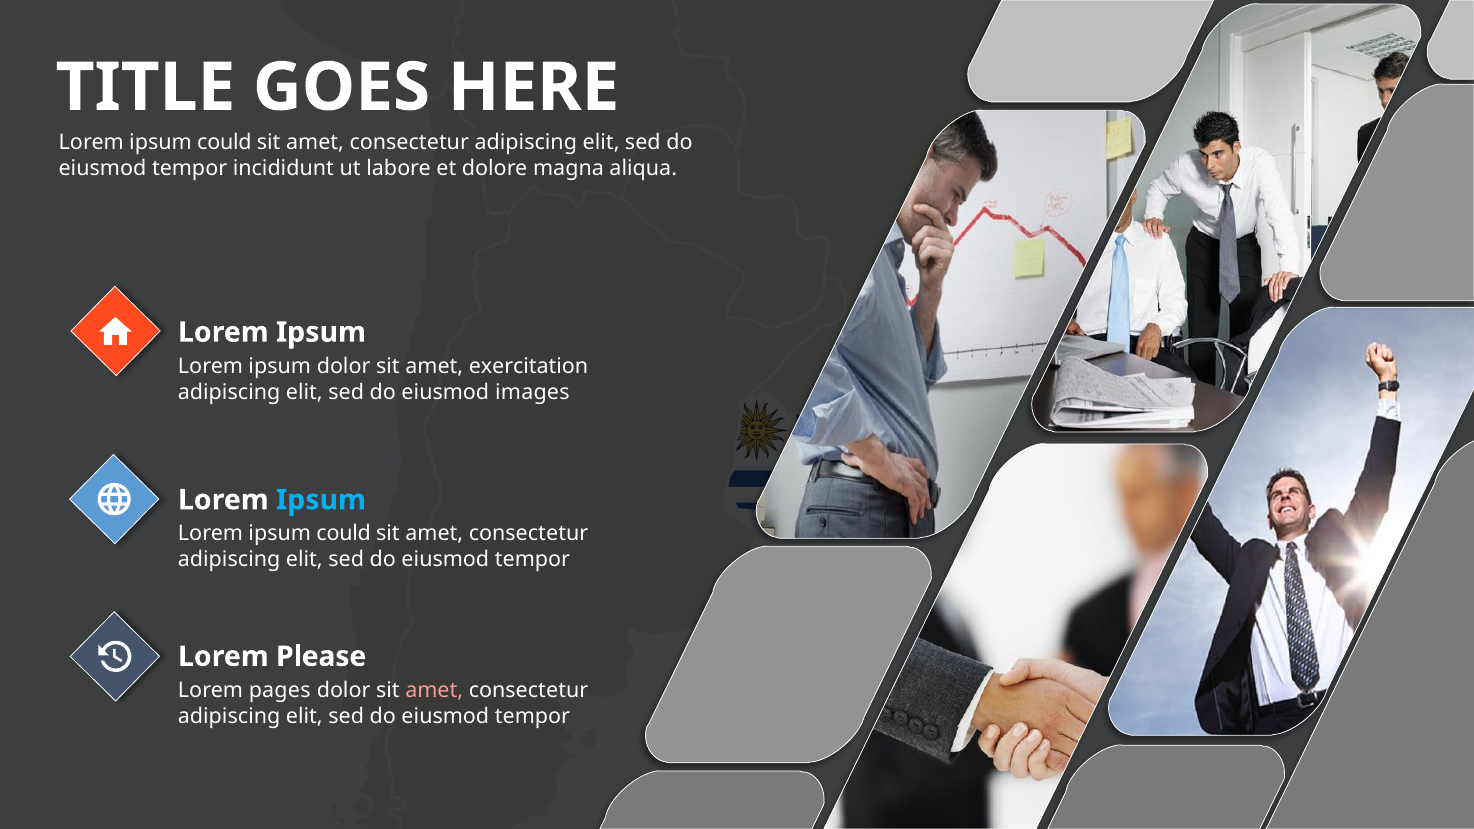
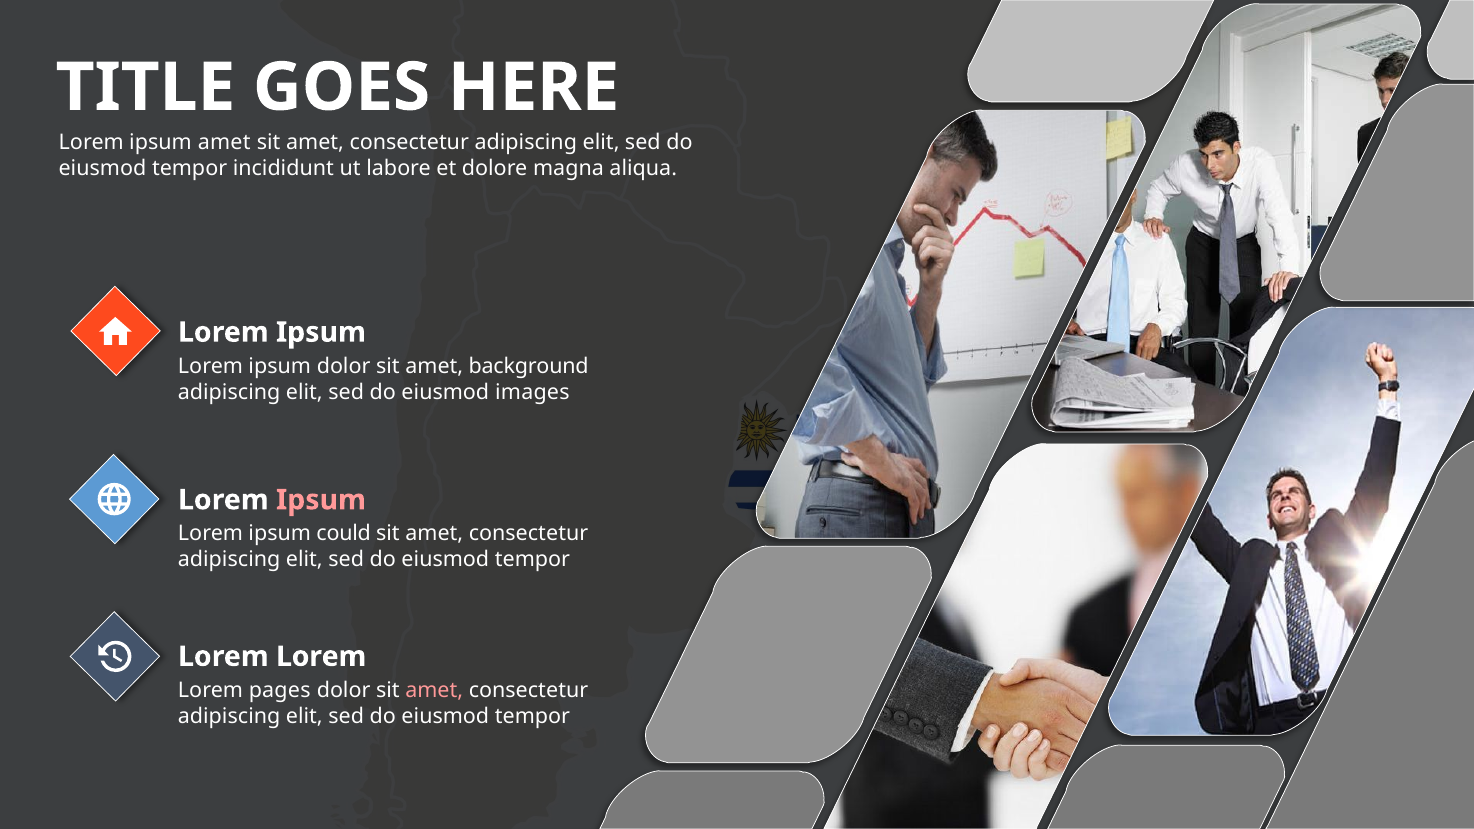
could: could -> amet (224, 142)
exercitation: exercitation -> background (529, 366)
Ipsum colour: light blue -> pink (321, 500)
Please: Please -> Lorem (321, 657)
